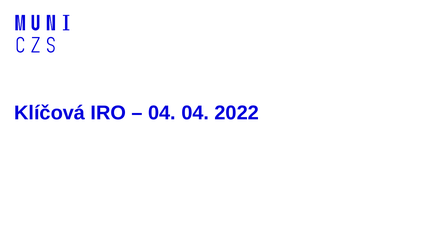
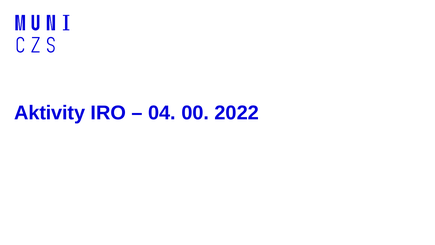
Klíčová: Klíčová -> Aktivity (50, 113)
04 04: 04 -> 00 (195, 113)
